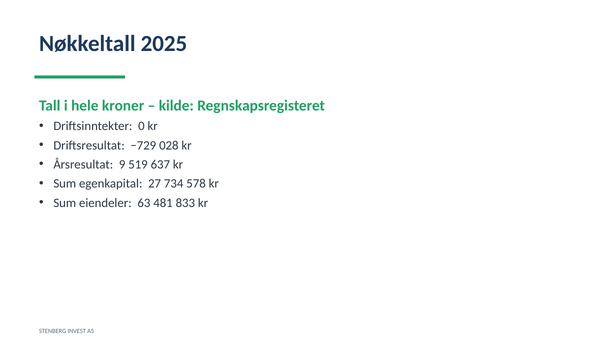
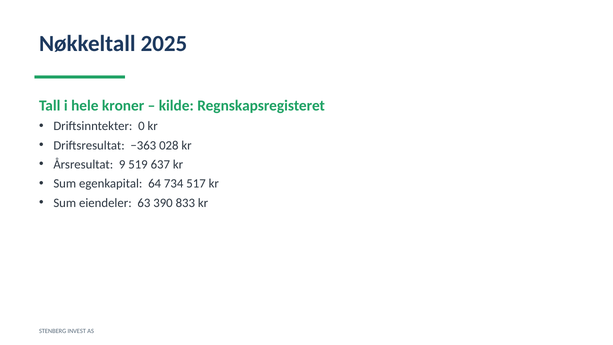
−729: −729 -> −363 (143, 145)
27: 27 -> 64 (155, 184)
578: 578 -> 517 (196, 184)
481: 481 -> 390 (163, 203)
